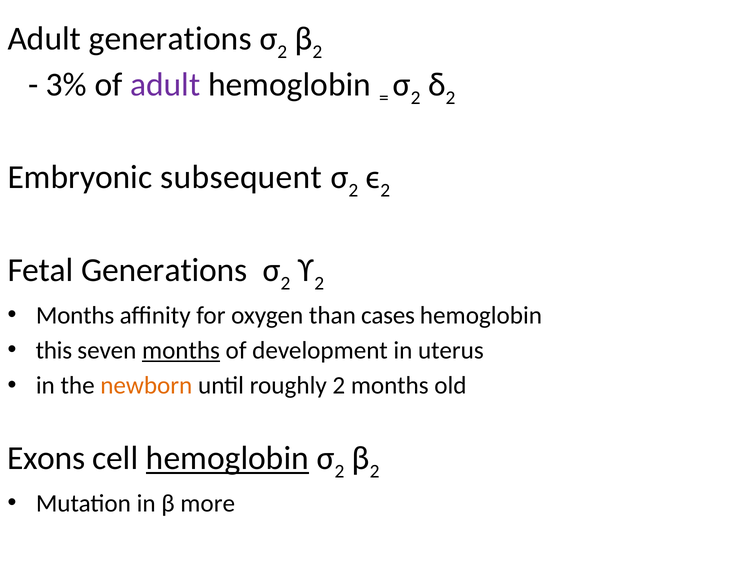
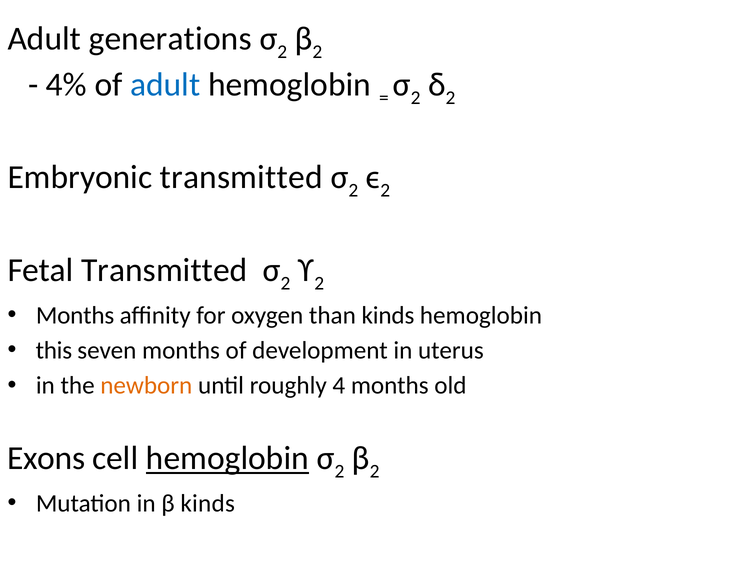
3%: 3% -> 4% (66, 85)
adult colour: purple -> blue (165, 85)
Embryonic subsequent: subsequent -> transmitted (241, 177)
Fetal Generations: Generations -> Transmitted (164, 270)
than cases: cases -> kinds (388, 315)
months underline: present -> none (181, 351)
roughly 2: 2 -> 4 (339, 386)
β more: more -> kinds (208, 504)
